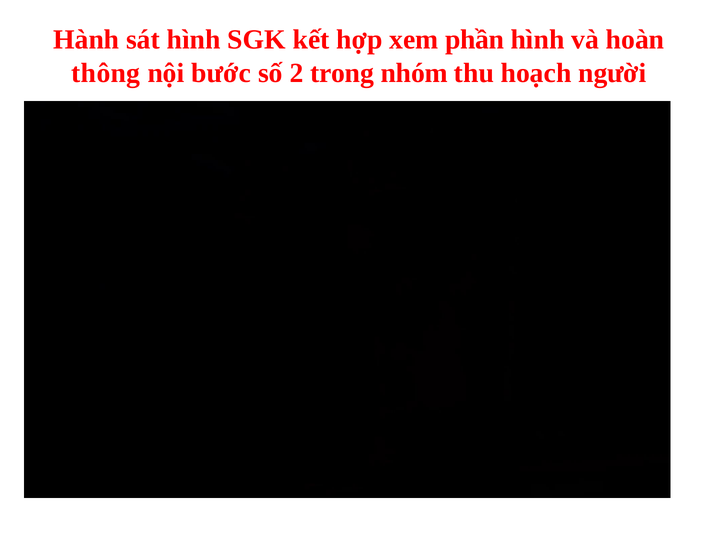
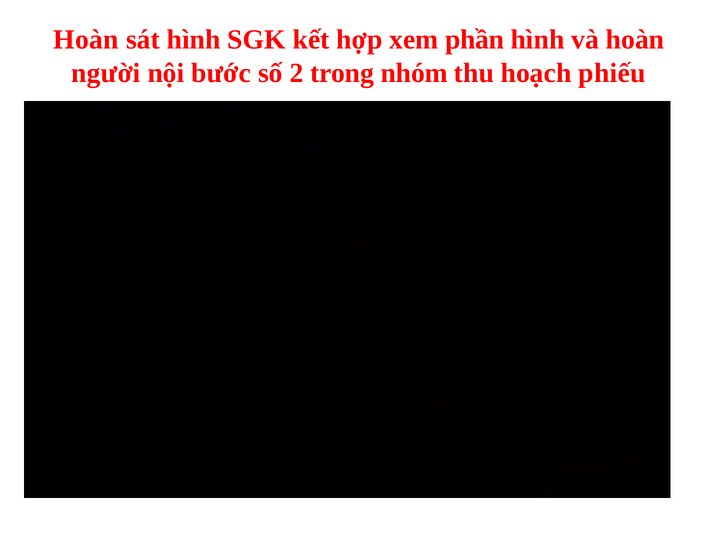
Hành: Hành -> Hoàn (86, 40)
thông: thông -> người (106, 73)
người: người -> phiếu (612, 73)
